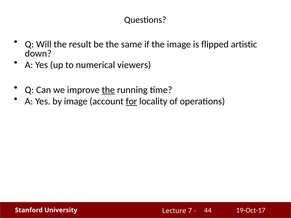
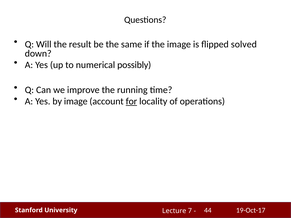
artistic: artistic -> solved (244, 44)
viewers: viewers -> possibly (134, 65)
the underline: present -> none (108, 90)
